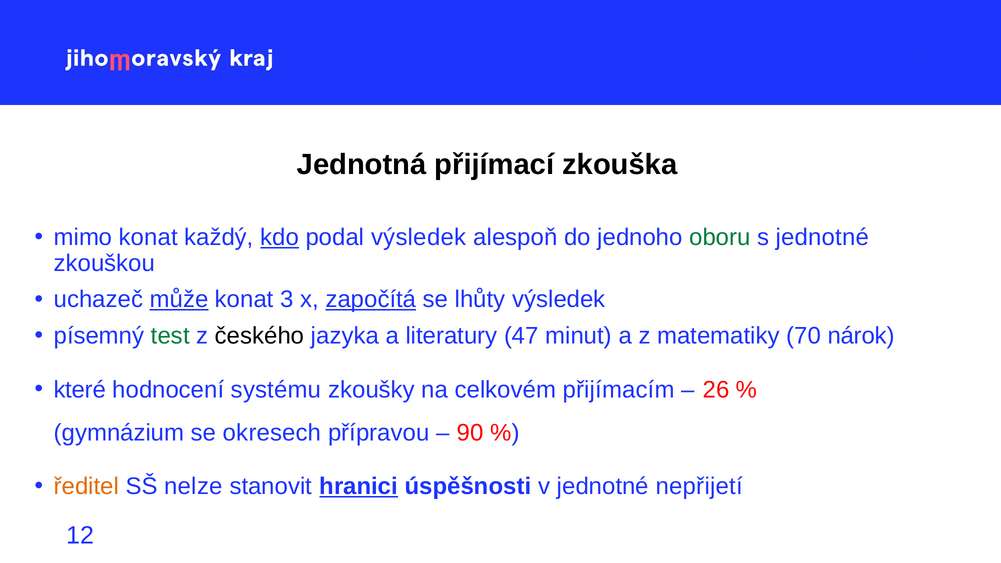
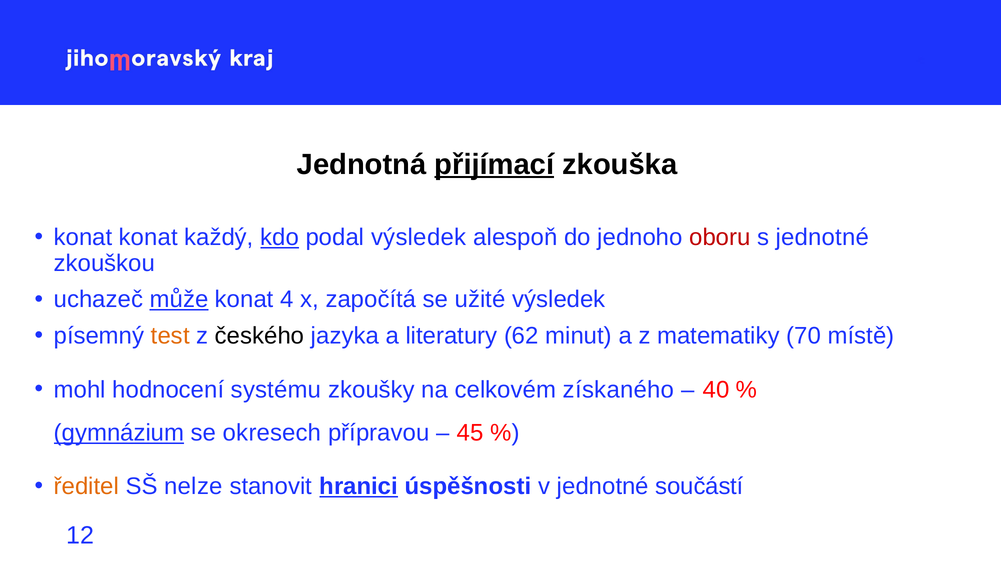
přijímací underline: none -> present (494, 164)
mimo: mimo -> konat (83, 237)
oboru colour: green -> red (720, 237)
3: 3 -> 4 (287, 300)
započítá underline: present -> none (371, 300)
lhůty: lhůty -> užité (480, 300)
test colour: green -> orange (170, 336)
47: 47 -> 62 (521, 336)
nárok: nárok -> místě (861, 336)
které: které -> mohl (80, 390)
přijímacím: přijímacím -> získaného (619, 390)
26: 26 -> 40 (716, 390)
gymnázium underline: none -> present (119, 433)
90: 90 -> 45 (470, 433)
nepřijetí: nepřijetí -> součástí (700, 486)
